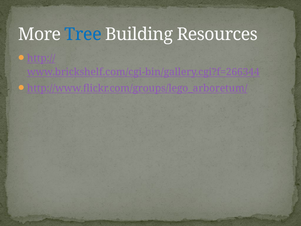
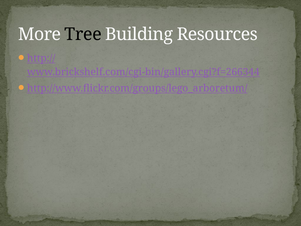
Tree colour: blue -> black (83, 34)
